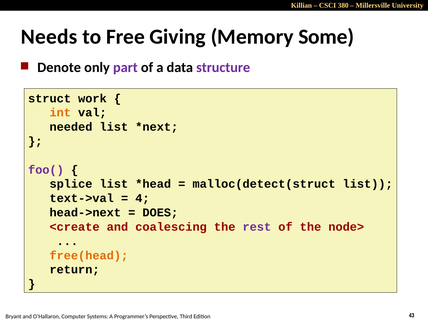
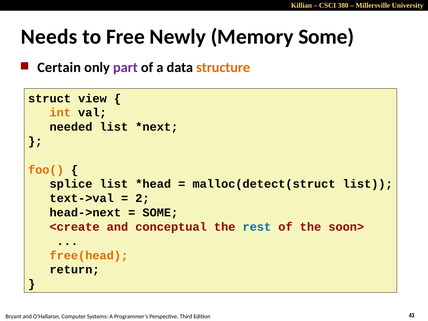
Giving: Giving -> Newly (178, 37)
Denote: Denote -> Certain (59, 68)
structure colour: purple -> orange (223, 68)
work: work -> view (92, 98)
foo( colour: purple -> orange (46, 170)
4: 4 -> 2 (142, 198)
DOES: DOES -> SOME (160, 213)
coalescing: coalescing -> conceptual (171, 227)
rest colour: purple -> blue (257, 227)
node>: node> -> soon> (346, 227)
